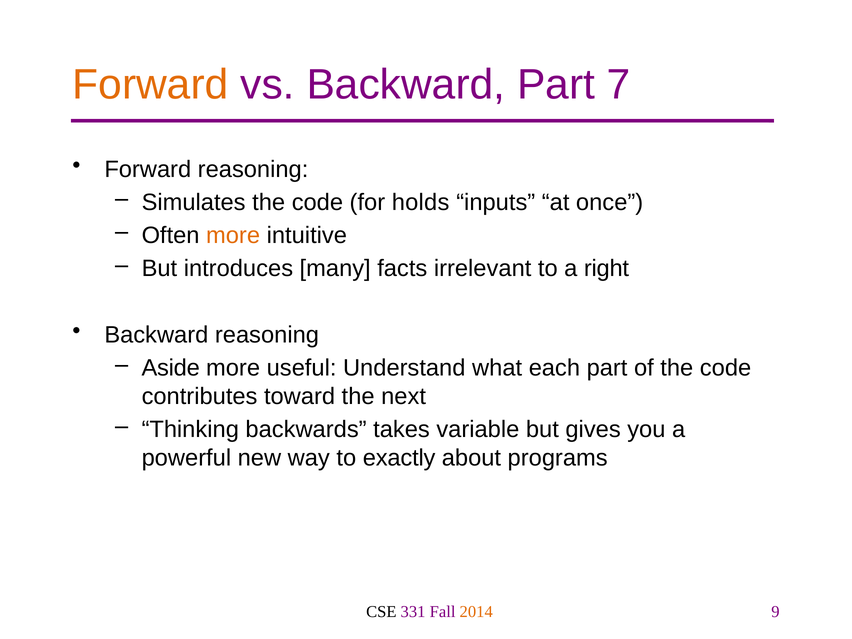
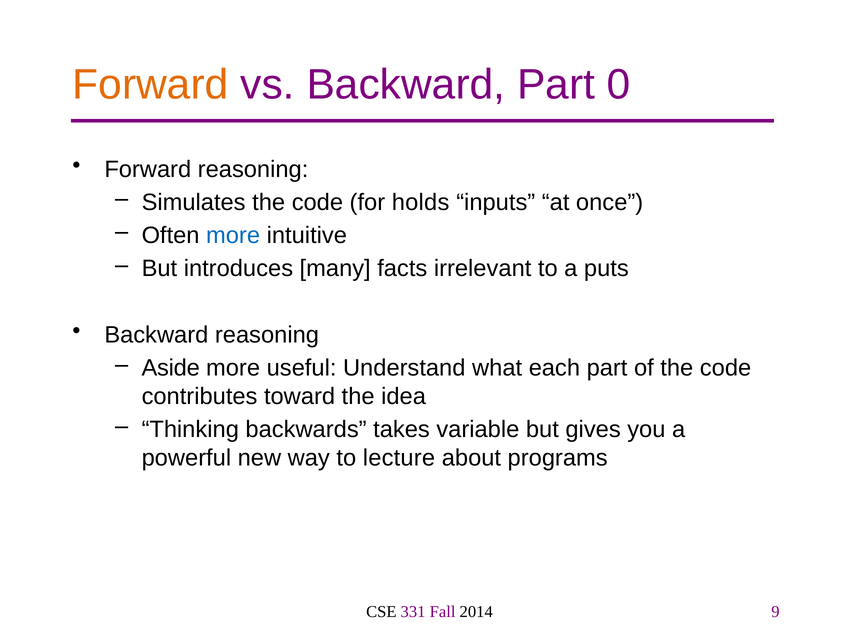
7: 7 -> 0 (619, 85)
more colour: orange -> blue (233, 236)
right: right -> puts (606, 269)
next: next -> idea (404, 396)
exactly: exactly -> lecture (399, 458)
2014 colour: orange -> black (476, 612)
